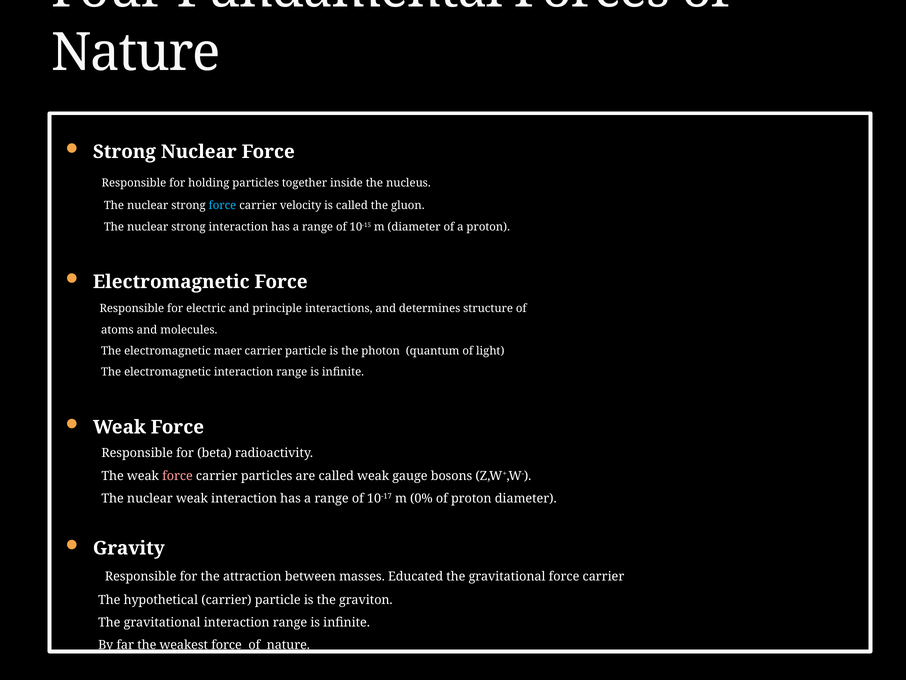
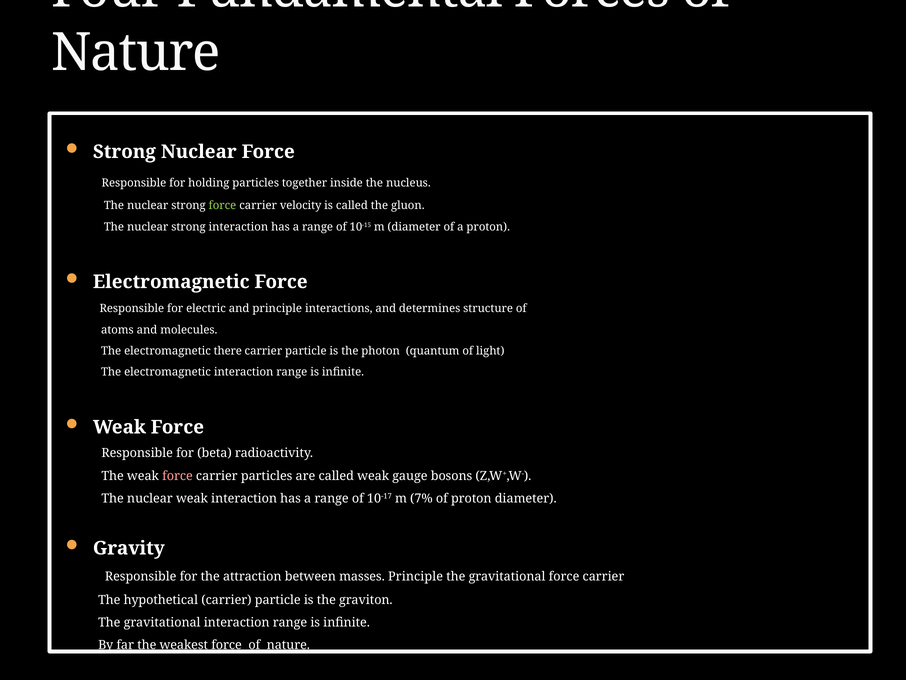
force colour: light blue -> light green (222, 206)
maer: maer -> there (228, 351)
0%: 0% -> 7% (421, 498)
masses Educated: Educated -> Principle (416, 576)
